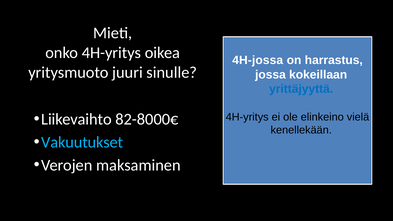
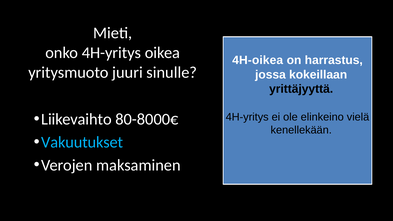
4H-jossa: 4H-jossa -> 4H-oikea (258, 60)
yrittäjyyttä colour: blue -> black (301, 89)
82-8000€: 82-8000€ -> 80-8000€ (147, 119)
